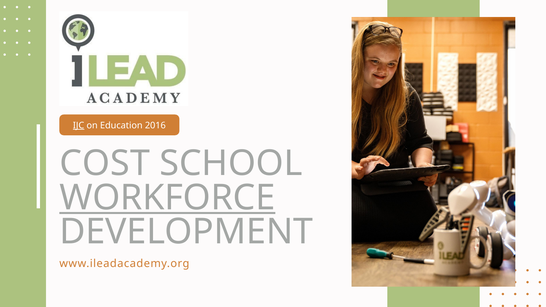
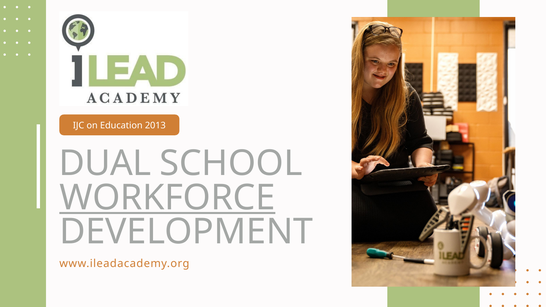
IJC underline: present -> none (79, 126)
2016: 2016 -> 2013 (155, 126)
COST: COST -> DUAL (105, 163)
